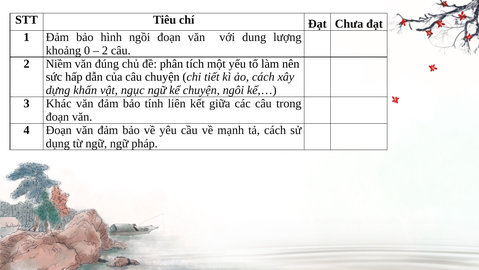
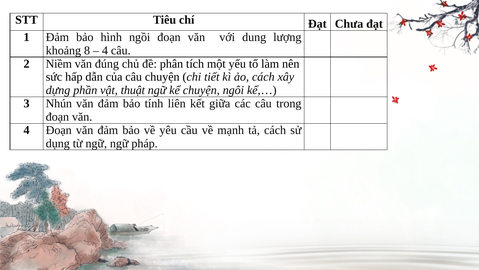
0: 0 -> 8 (87, 50)
2: 2 -> 4 (105, 50)
khấn: khấn -> phần (85, 90)
ngục: ngục -> thuật (133, 90)
Khác: Khác -> Nhún (59, 103)
